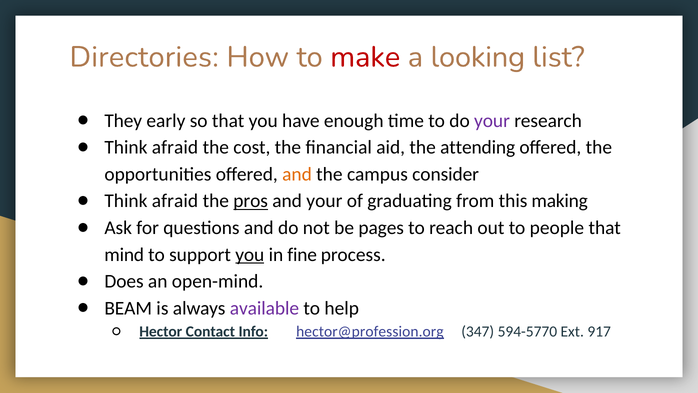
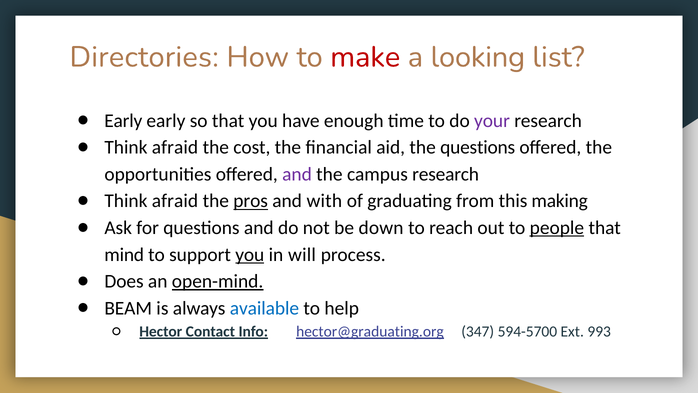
They: They -> Early (123, 121)
the attending: attending -> questions (478, 147)
and colour: orange -> purple (297, 174)
campus consider: consider -> research (446, 174)
and your: your -> with (324, 201)
pages: pages -> down (381, 228)
people underline: none -> present (557, 228)
fine: fine -> will (302, 254)
open-mind underline: none -> present (218, 281)
available colour: purple -> blue (264, 308)
hector@profession.org: hector@profession.org -> hector@graduating.org (370, 331)
594-5770: 594-5770 -> 594-5700 (527, 331)
917: 917 -> 993 (599, 331)
